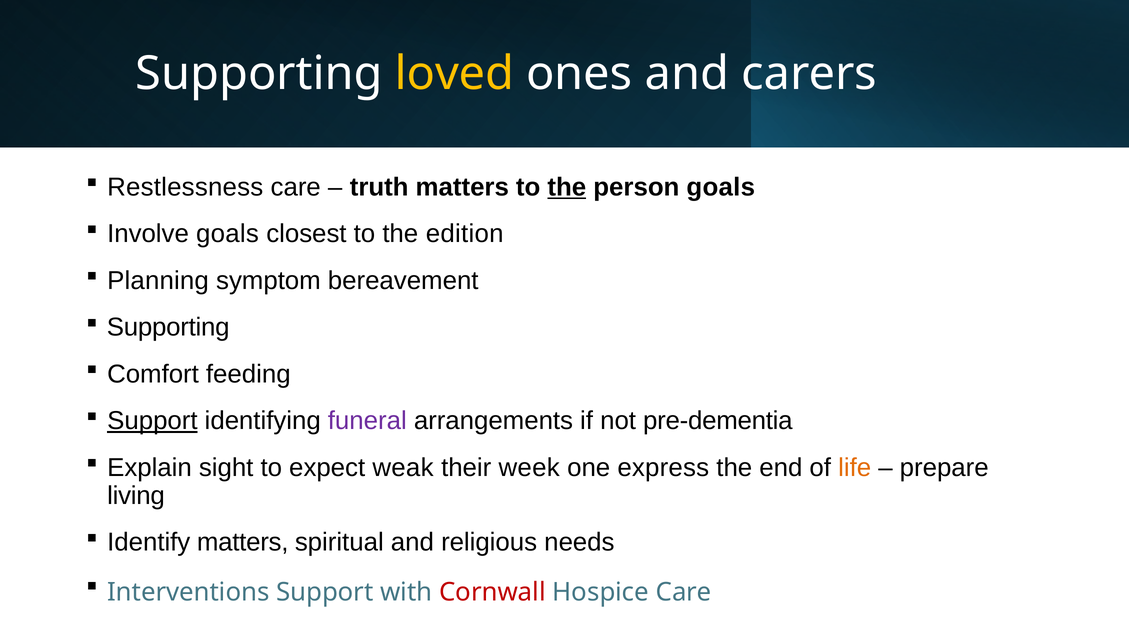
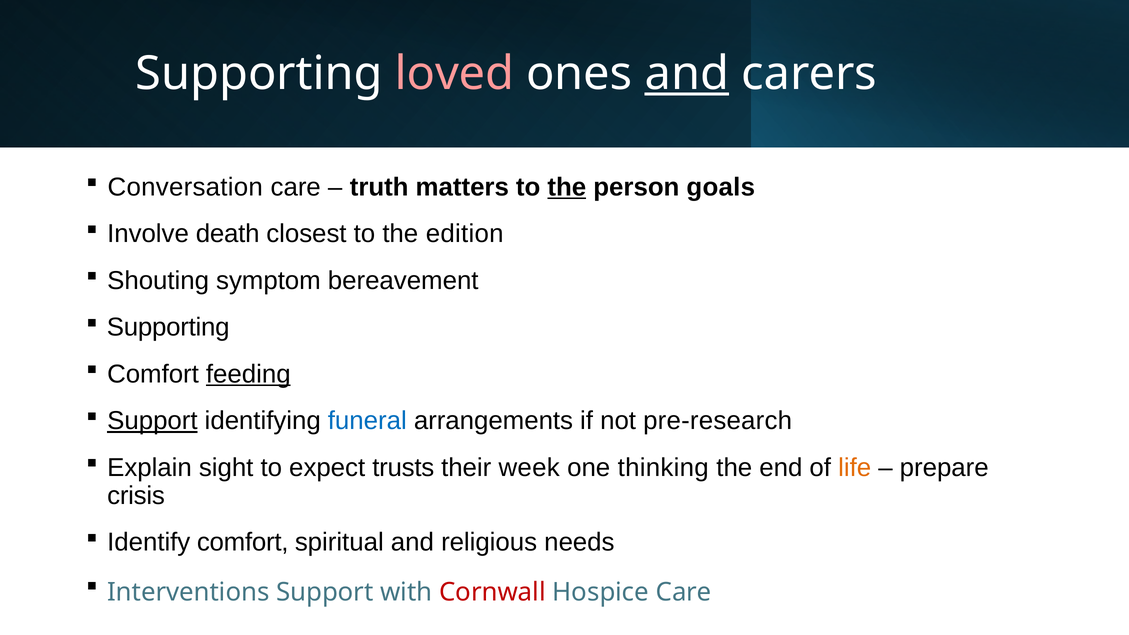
loved colour: yellow -> pink (455, 74)
and underline: none -> present (687, 74)
Restlessness: Restlessness -> Conversation (185, 187)
Involve goals: goals -> death (228, 234)
Planning: Planning -> Shouting (158, 281)
feeding underline: none -> present (248, 374)
funeral colour: purple -> blue (367, 421)
pre-dementia: pre-dementia -> pre-research (718, 421)
weak: weak -> trusts (403, 468)
express: express -> thinking (663, 468)
living: living -> crisis (136, 496)
Identify matters: matters -> comfort (243, 542)
